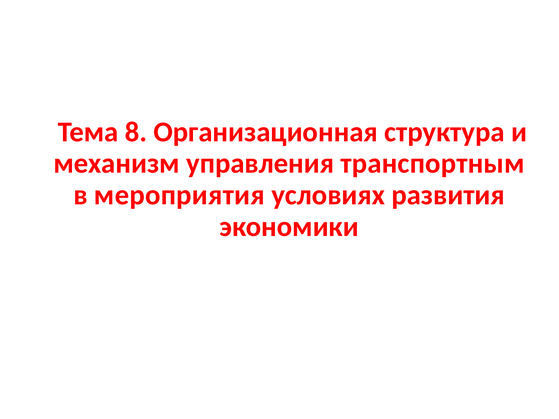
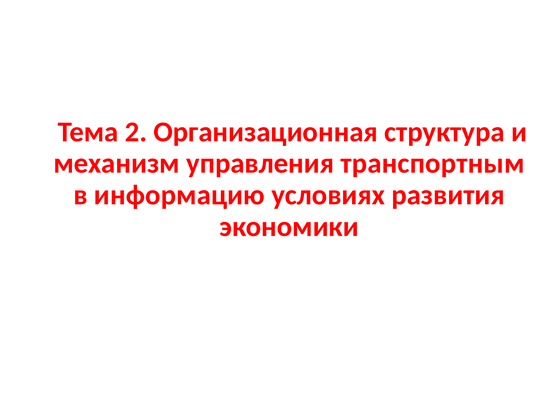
8: 8 -> 2 (136, 132)
мероприятия: мероприятия -> информацию (179, 195)
